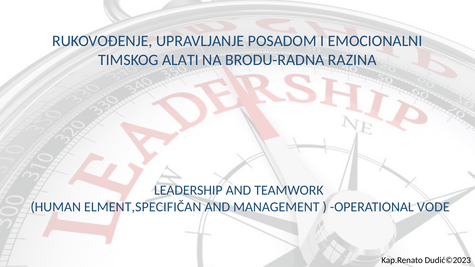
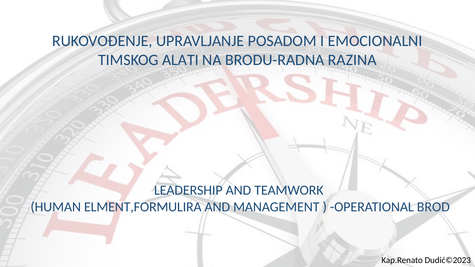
ELMENT,SPECIFIČAN: ELMENT,SPECIFIČAN -> ELMENT,FORMULIRA (143, 207)
VODE: VODE -> BROD (433, 207)
